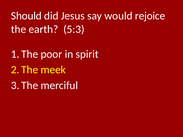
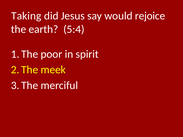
Should: Should -> Taking (26, 16)
5:3: 5:3 -> 5:4 (74, 29)
